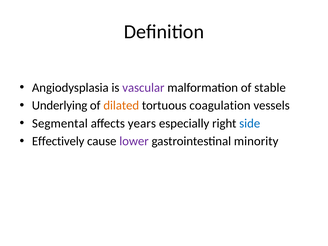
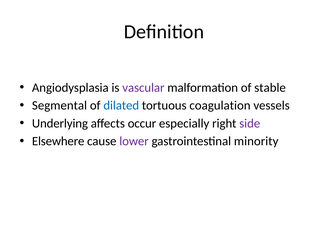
Underlying: Underlying -> Segmental (59, 106)
dilated colour: orange -> blue (121, 106)
Segmental: Segmental -> Underlying (60, 123)
years: years -> occur (142, 123)
side colour: blue -> purple (250, 123)
Effectively: Effectively -> Elsewhere (58, 141)
